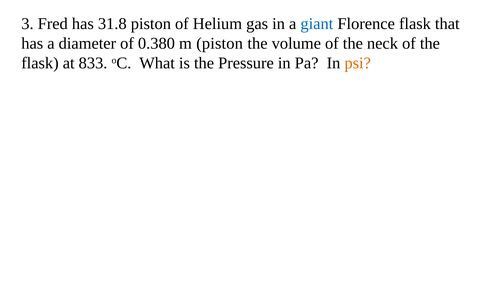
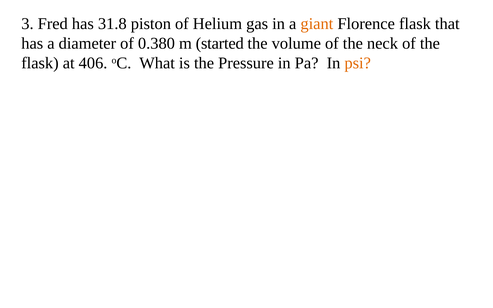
giant colour: blue -> orange (317, 24)
m piston: piston -> started (220, 43)
833: 833 -> 406 (93, 63)
